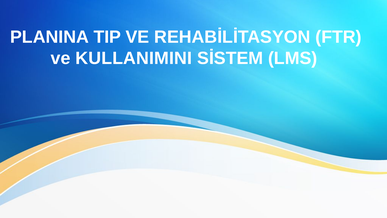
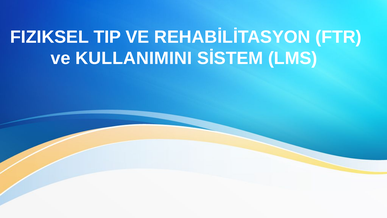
PLANINA: PLANINA -> FIZIKSEL (50, 37)
